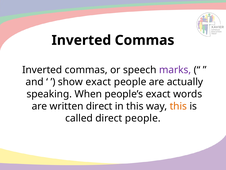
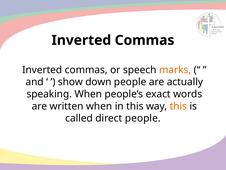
marks colour: purple -> orange (175, 70)
show exact: exact -> down (98, 82)
written direct: direct -> when (99, 106)
